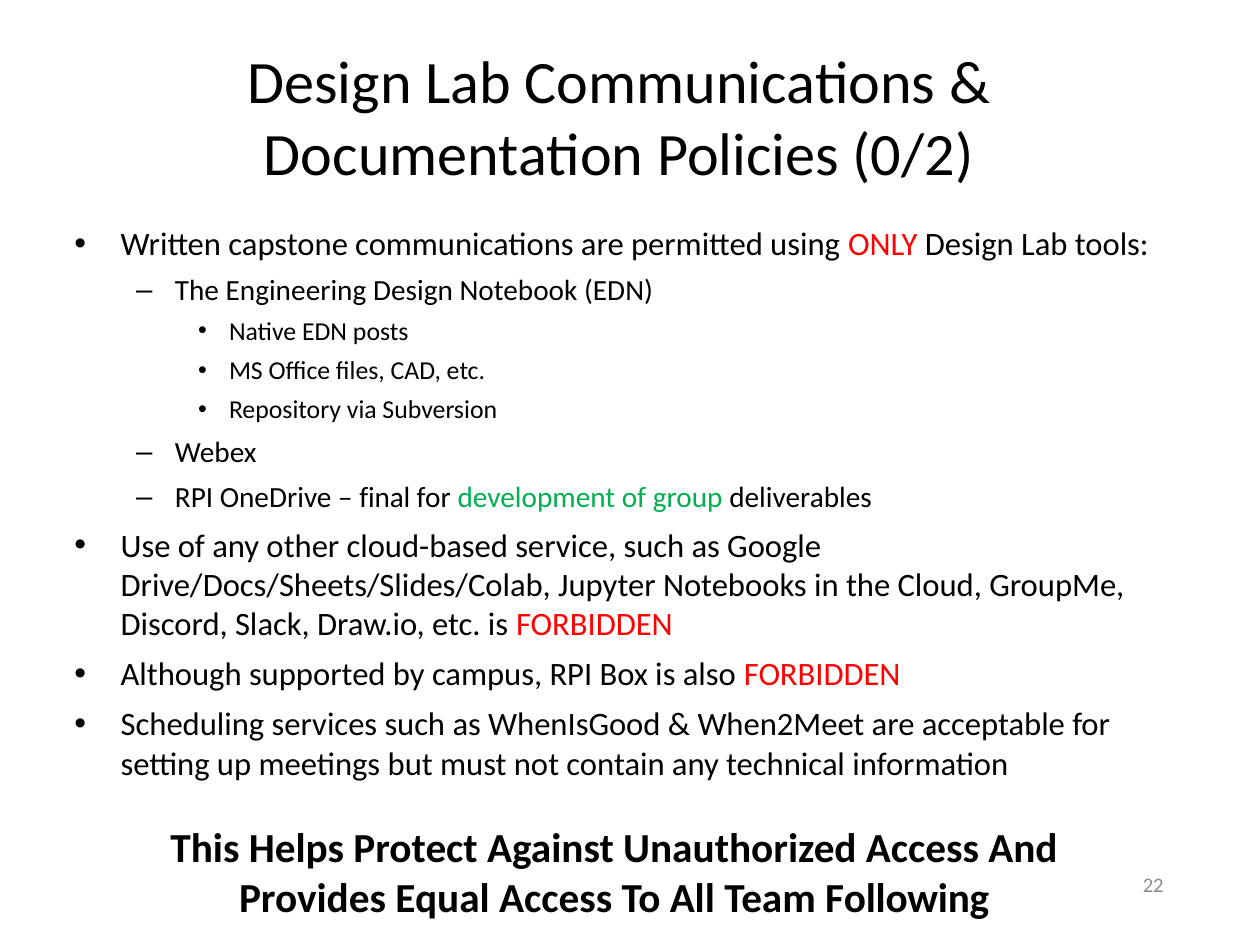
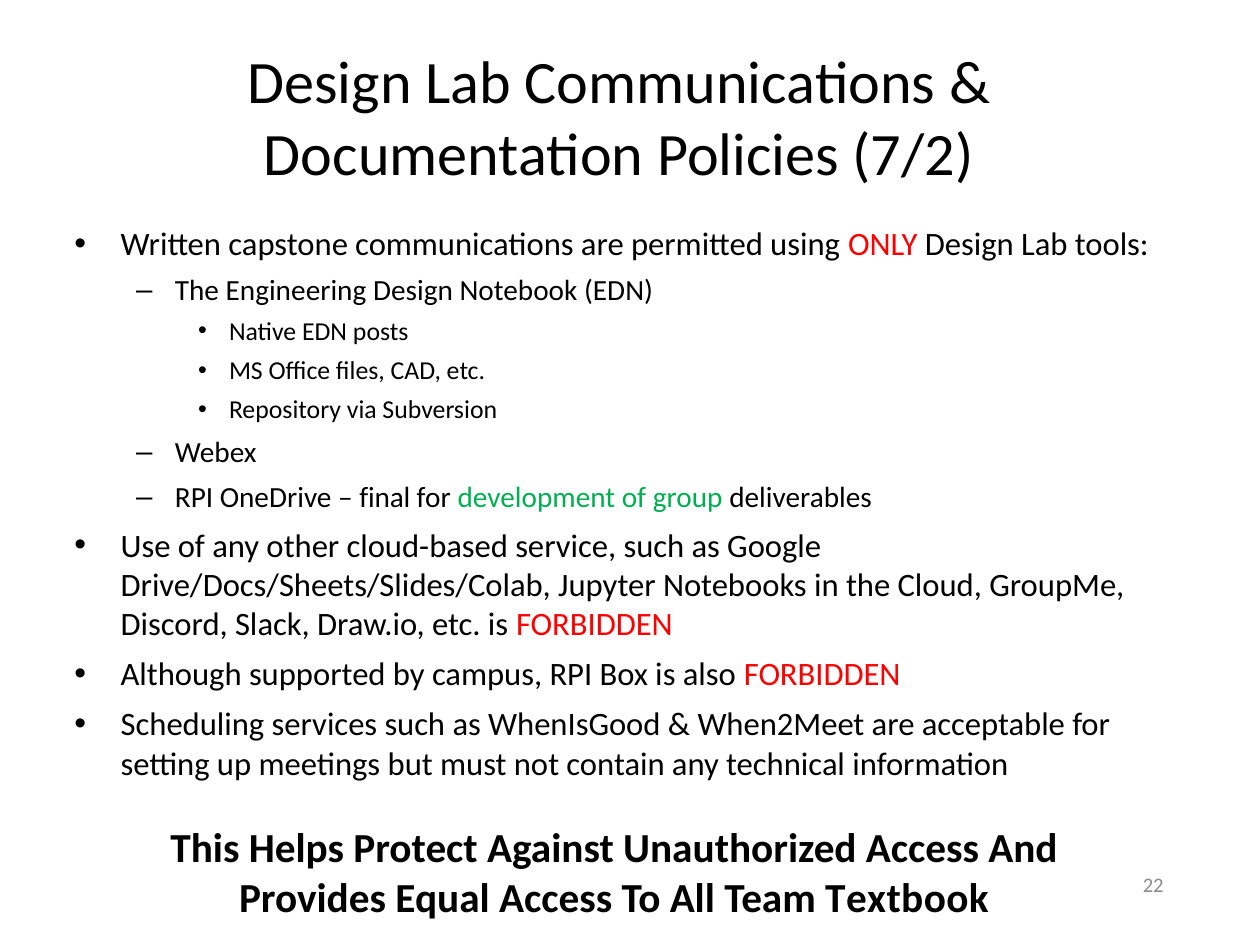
0/2: 0/2 -> 7/2 (913, 156)
Following: Following -> Textbook (907, 899)
